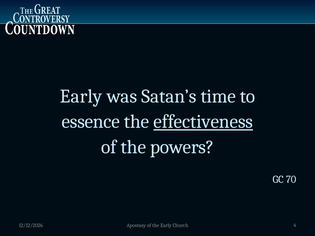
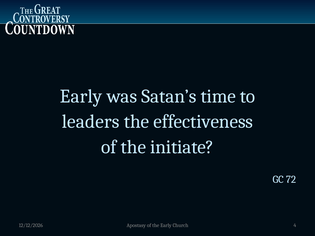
essence: essence -> leaders (91, 122)
effectiveness underline: present -> none (203, 122)
powers: powers -> initiate (182, 147)
70: 70 -> 72 (291, 180)
